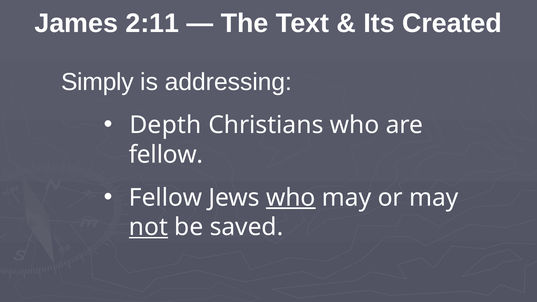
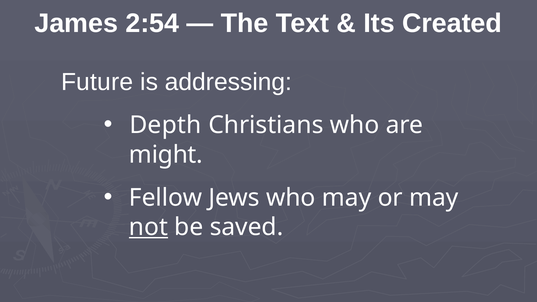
2:11: 2:11 -> 2:54 (152, 23)
Simply: Simply -> Future (97, 82)
fellow: fellow -> might (166, 155)
who underline: present -> none (291, 198)
